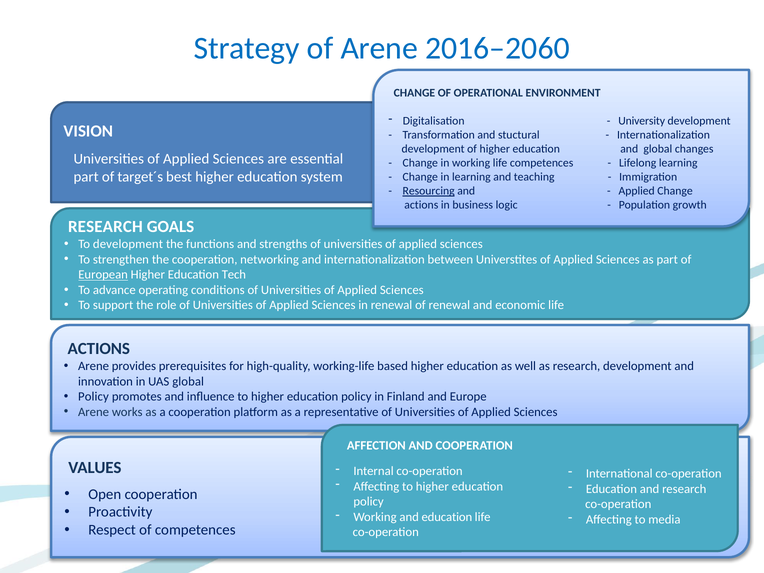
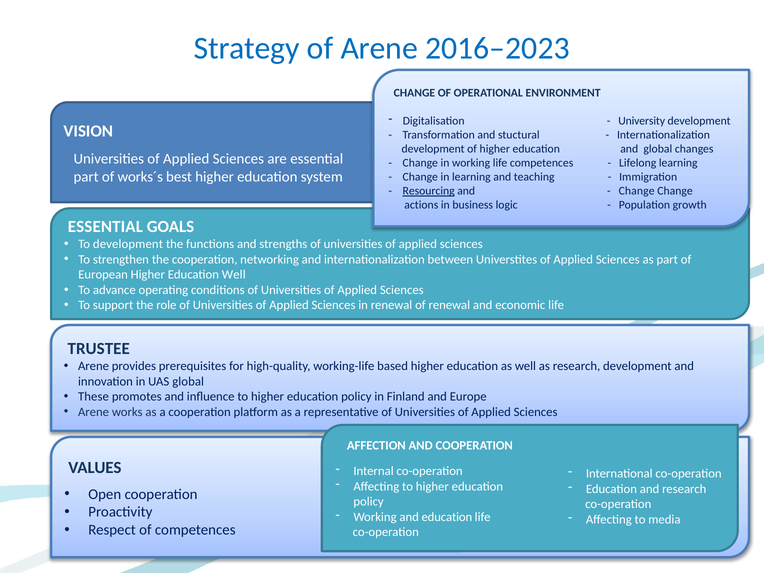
2016–2060: 2016–2060 -> 2016–2023 (497, 48)
target´s: target´s -> works´s (140, 177)
Applied: Applied -> Change (637, 191)
RESEARCH: RESEARCH -> ESSENTIAL (105, 227)
European underline: present -> none (103, 275)
Education Tech: Tech -> Well (234, 275)
ACTIONS: ACTIONS -> TRUSTEE (99, 349)
Policy: Policy -> These (93, 397)
